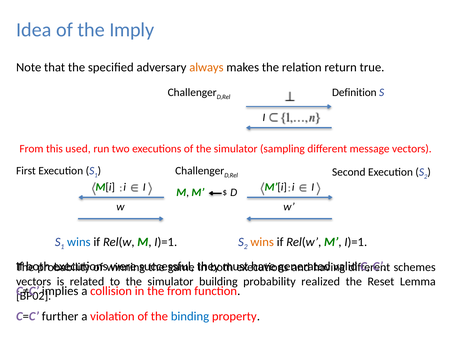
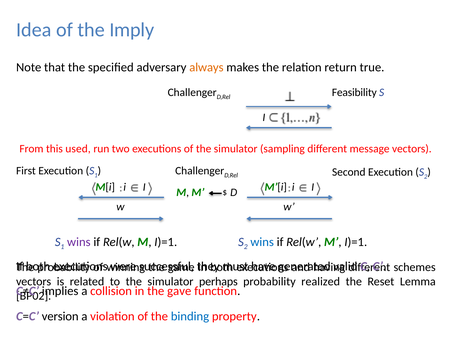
Definition: Definition -> Feasibility (354, 93)
wins colour: blue -> purple (79, 242)
wins colour: orange -> blue (262, 242)
building: building -> perhaps (218, 282)
the from: from -> gave (179, 292)
further: further -> version (60, 317)
